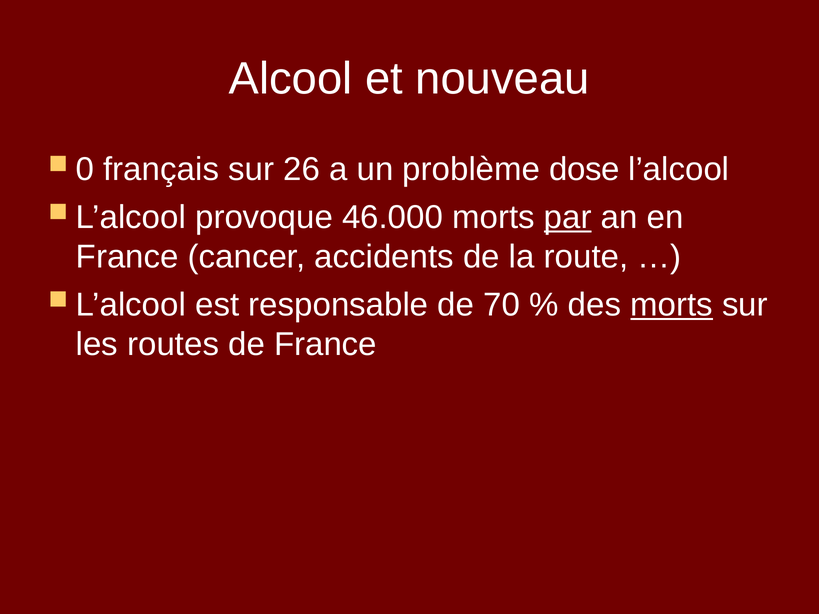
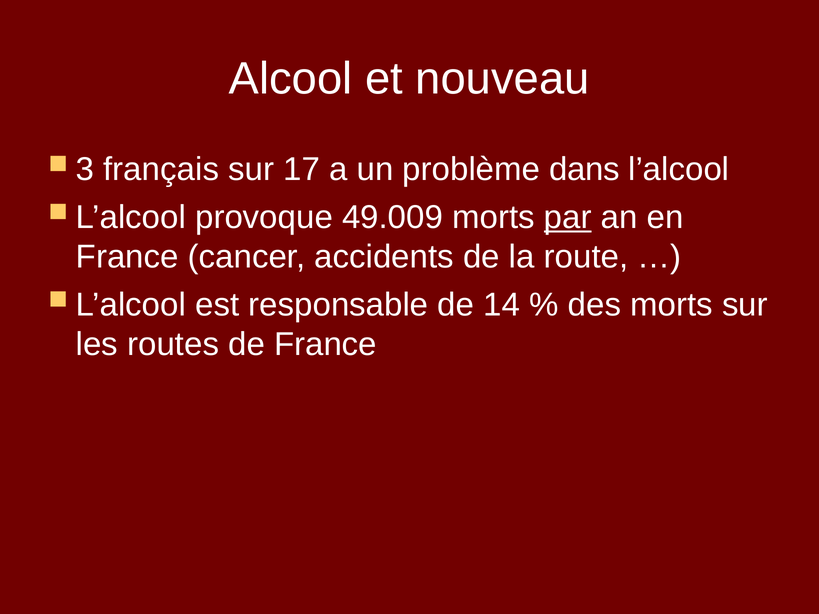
0: 0 -> 3 (85, 169)
26: 26 -> 17 (302, 169)
dose: dose -> dans (584, 169)
46.000: 46.000 -> 49.009 (393, 217)
70: 70 -> 14 (502, 305)
morts underline: present -> none (672, 305)
